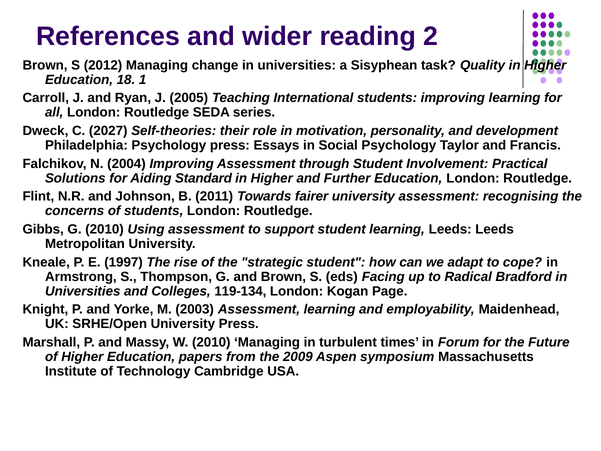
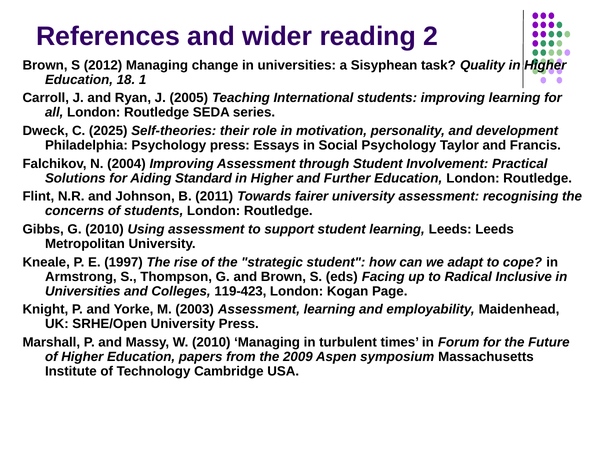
2027: 2027 -> 2025 (108, 131)
Bradford: Bradford -> Inclusive (524, 277)
119-134: 119-134 -> 119-423 (240, 291)
